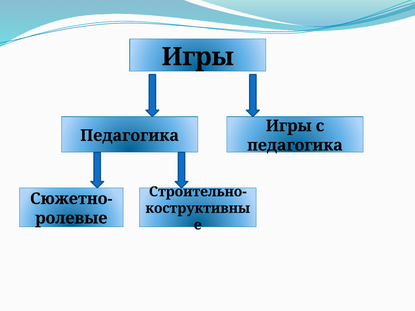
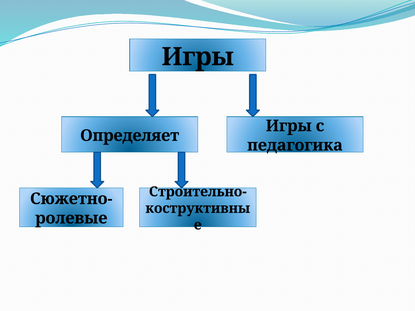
Педагогика: Педагогика -> Определяет (130, 136)
